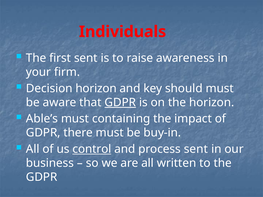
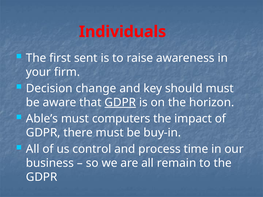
Decision horizon: horizon -> change (96, 88)
containing: containing -> computers (121, 119)
control underline: present -> none (92, 149)
process sent: sent -> time (196, 149)
written: written -> remain (177, 163)
